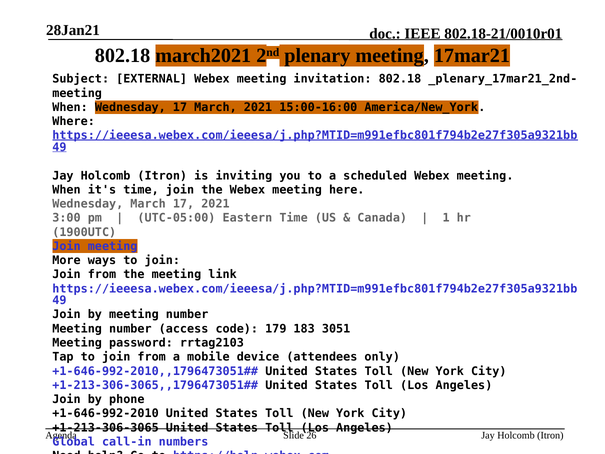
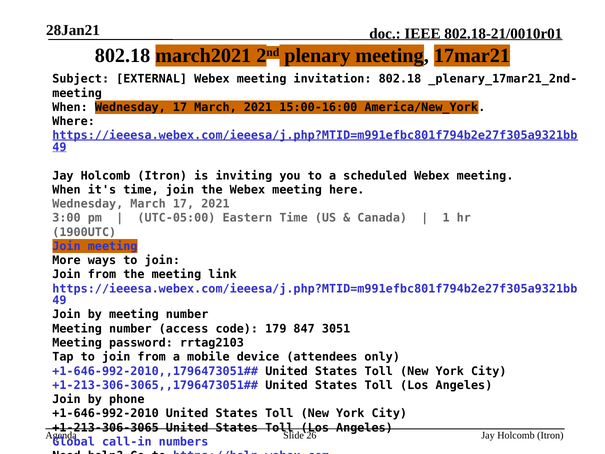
183: 183 -> 847 (304, 329)
